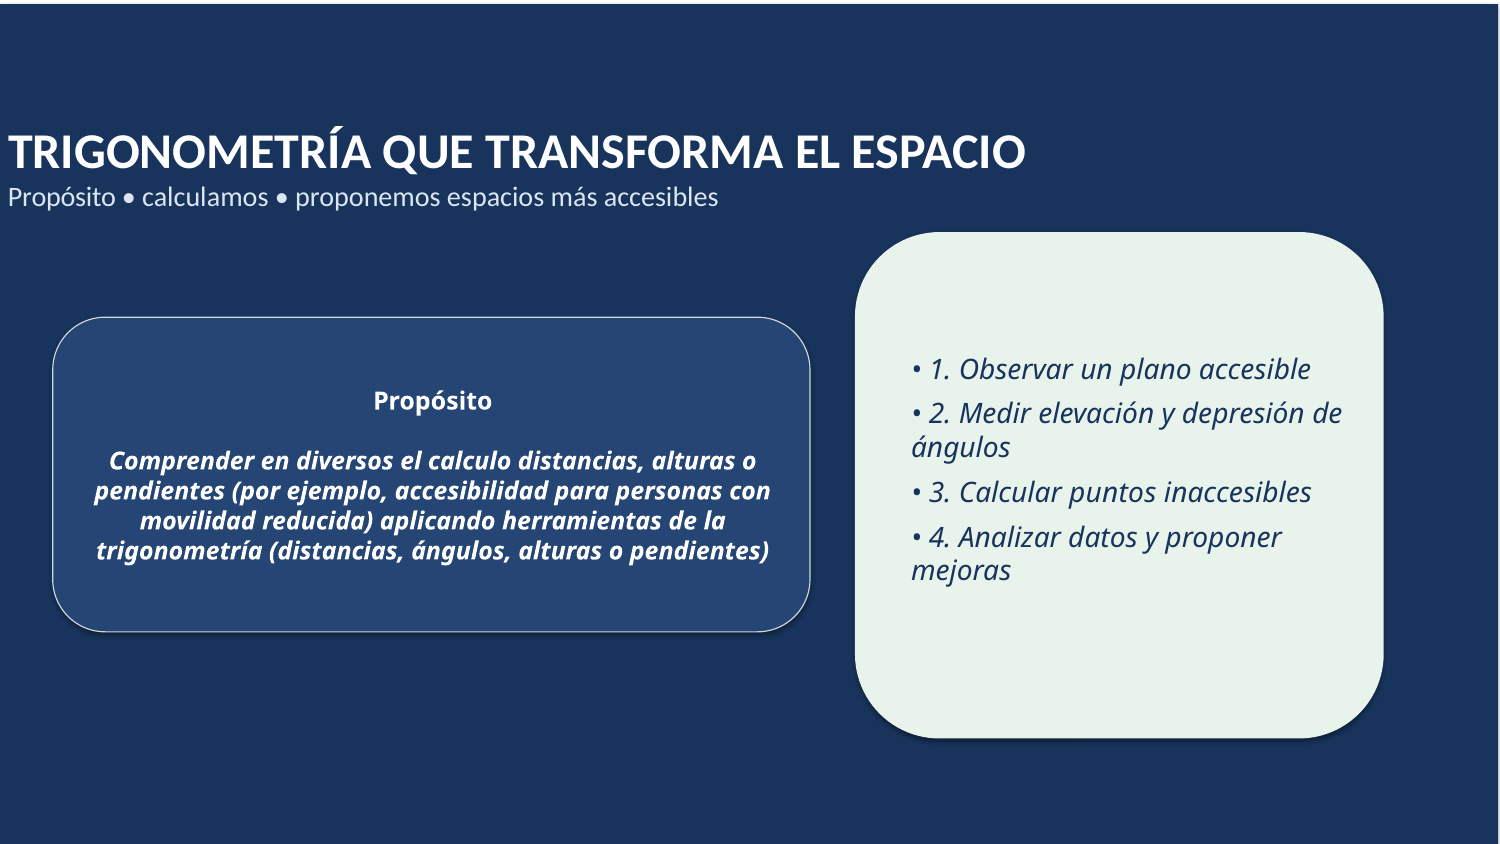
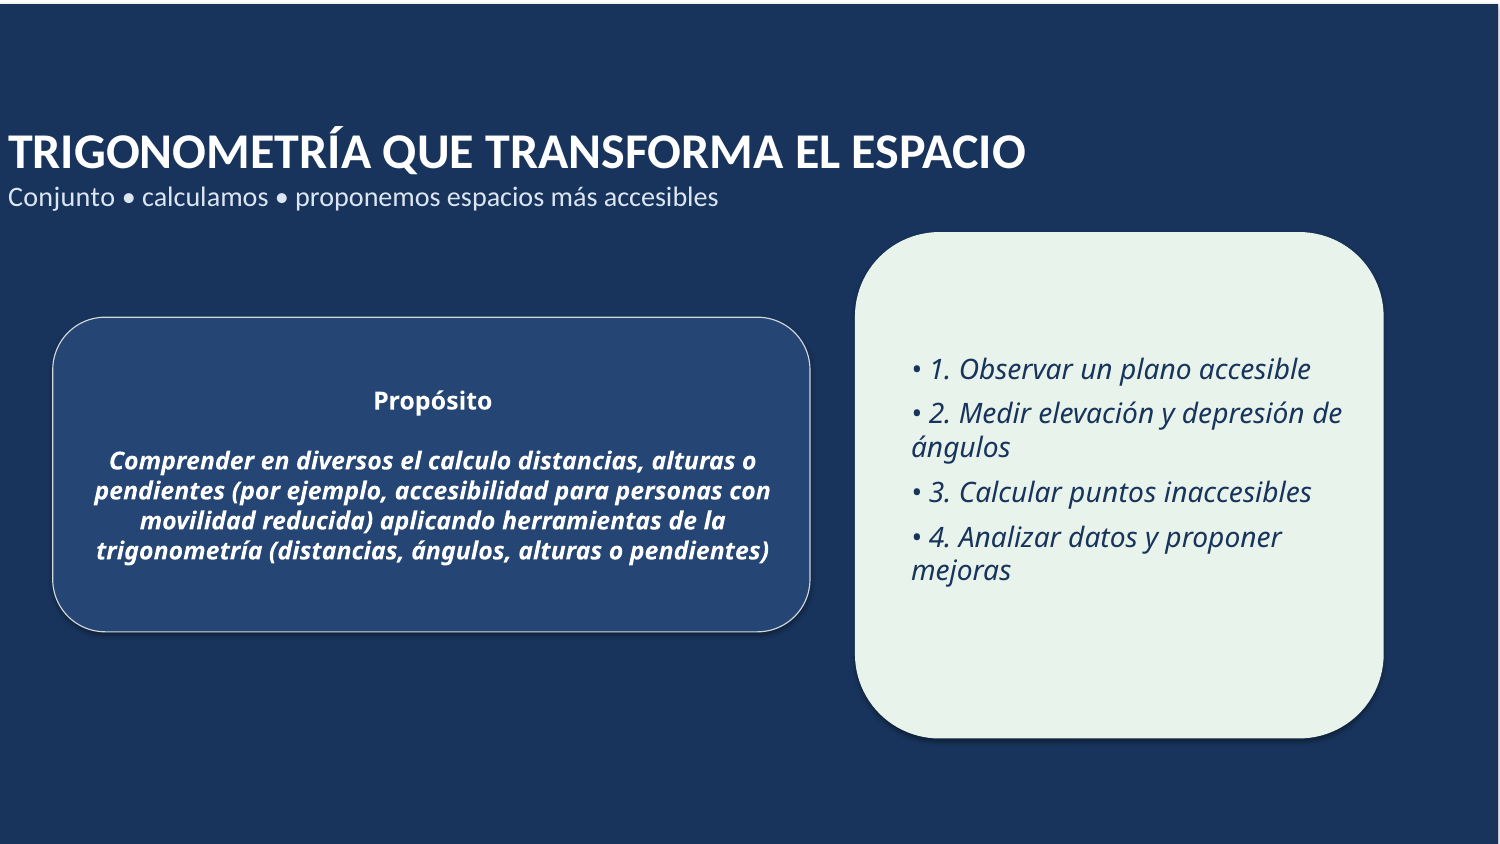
Propósito: Propósito -> Conjunto (62, 197)
